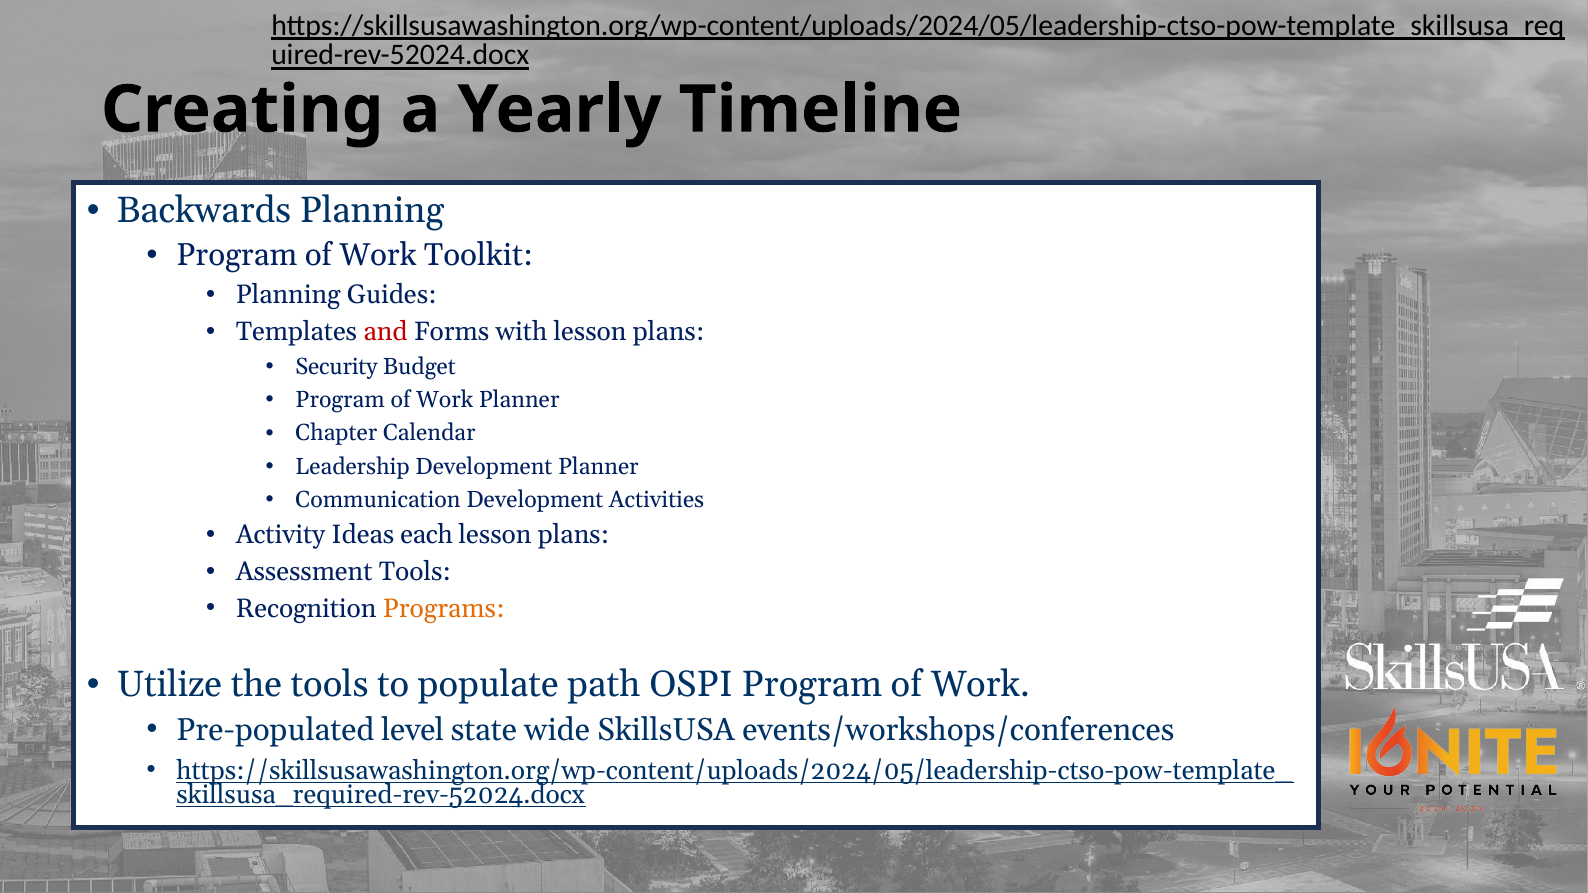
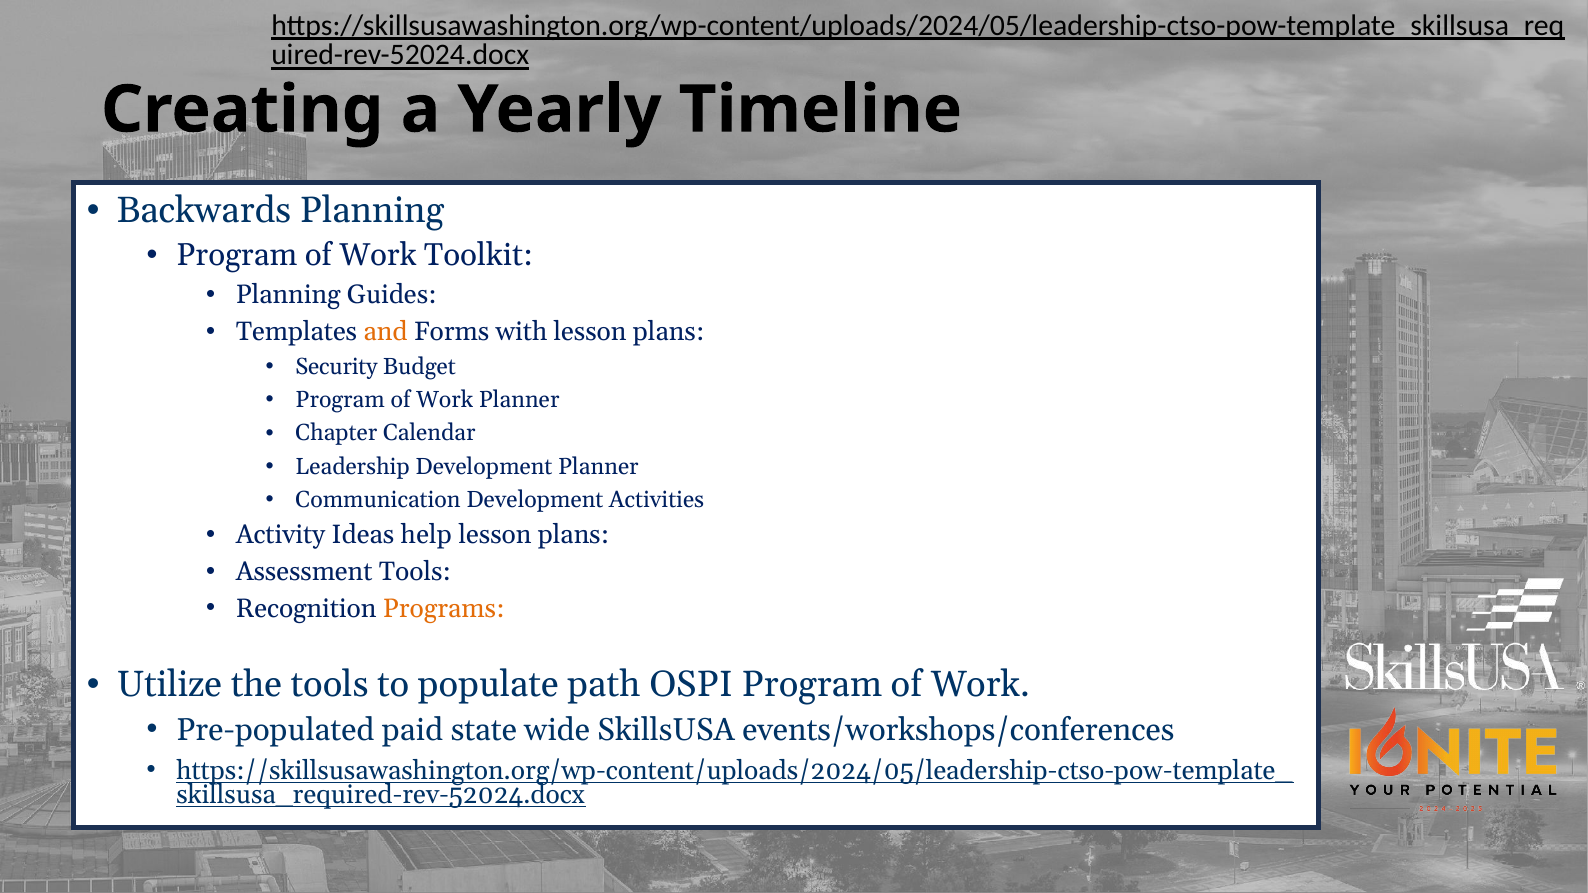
and colour: red -> orange (386, 332)
each: each -> help (426, 535)
level: level -> paid (413, 730)
